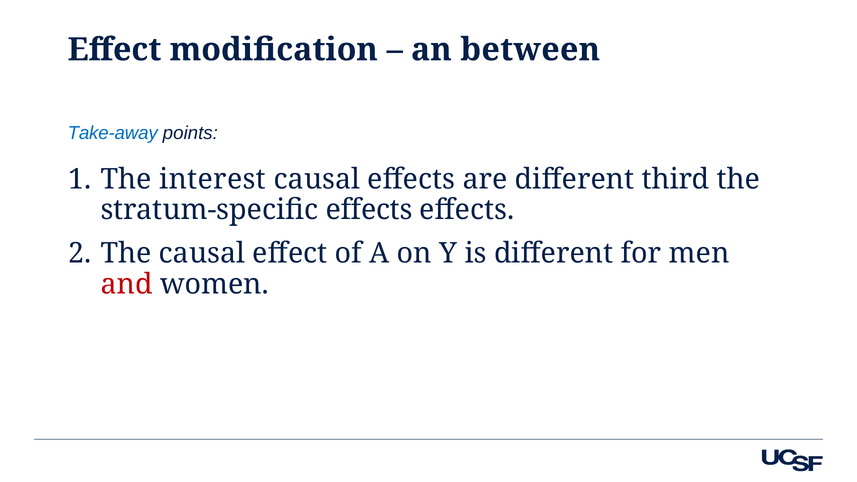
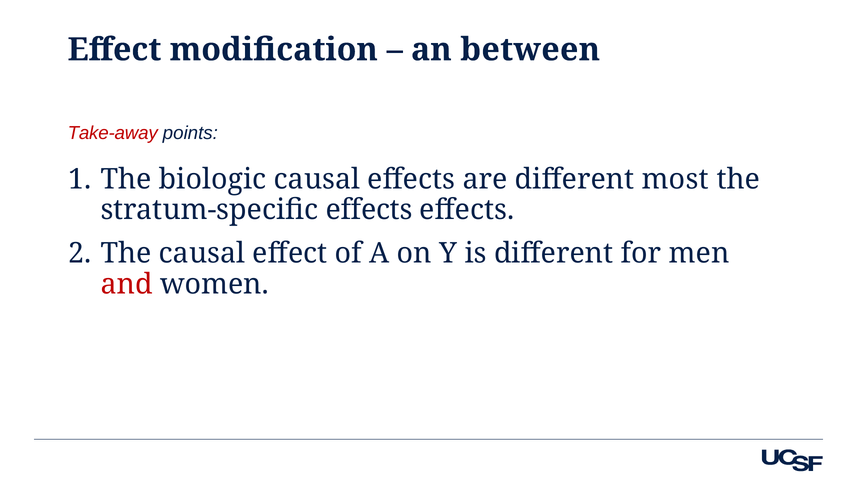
Take-away colour: blue -> red (113, 133)
interest: interest -> biologic (213, 179)
third: third -> most (675, 179)
